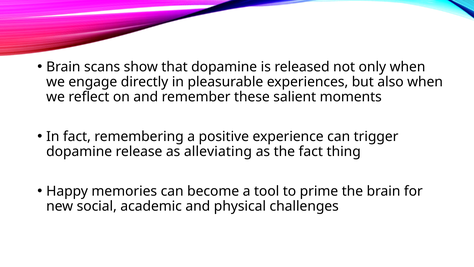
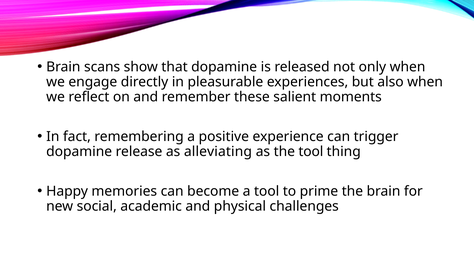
the fact: fact -> tool (311, 151)
